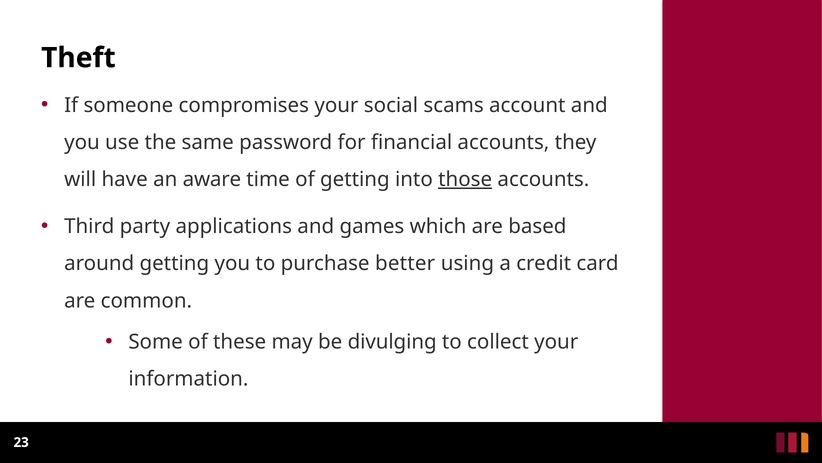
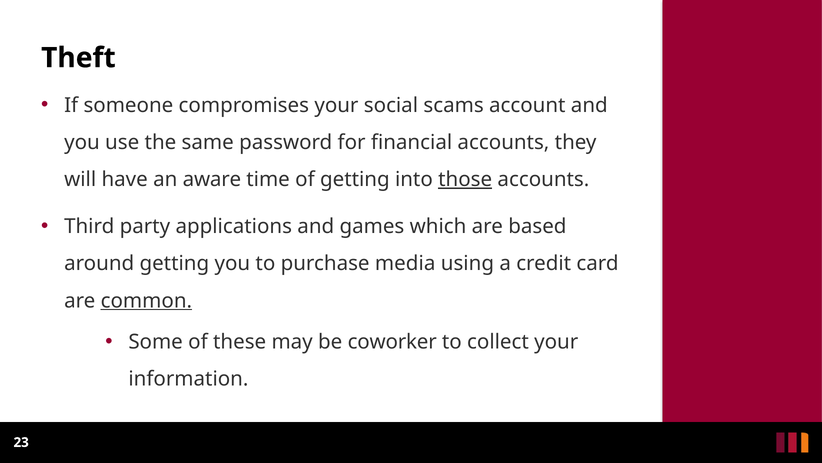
better: better -> media (405, 263)
common underline: none -> present (146, 300)
divulging: divulging -> coworker (392, 341)
